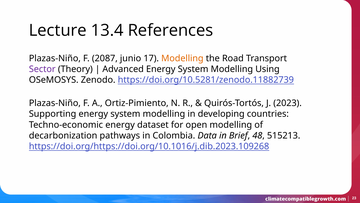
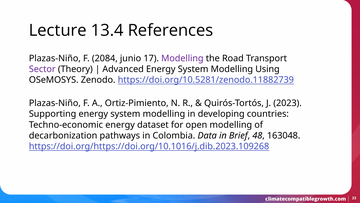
2087: 2087 -> 2084 (105, 58)
Modelling colour: orange -> purple (182, 58)
515213: 515213 -> 163048 (284, 135)
